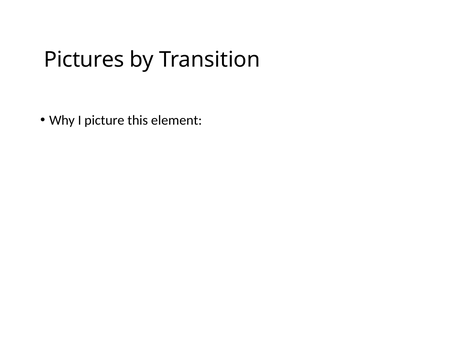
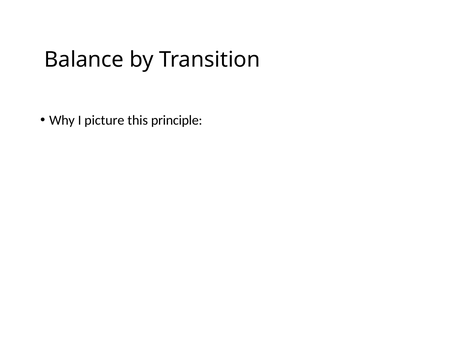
Pictures: Pictures -> Balance (84, 60)
element: element -> principle (177, 120)
